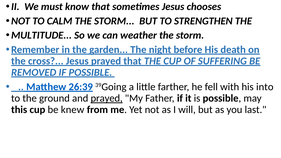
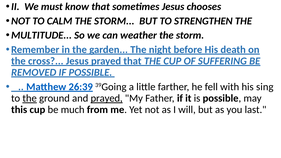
into: into -> sing (265, 87)
the underline: none -> present (30, 98)
knew: knew -> much (73, 110)
